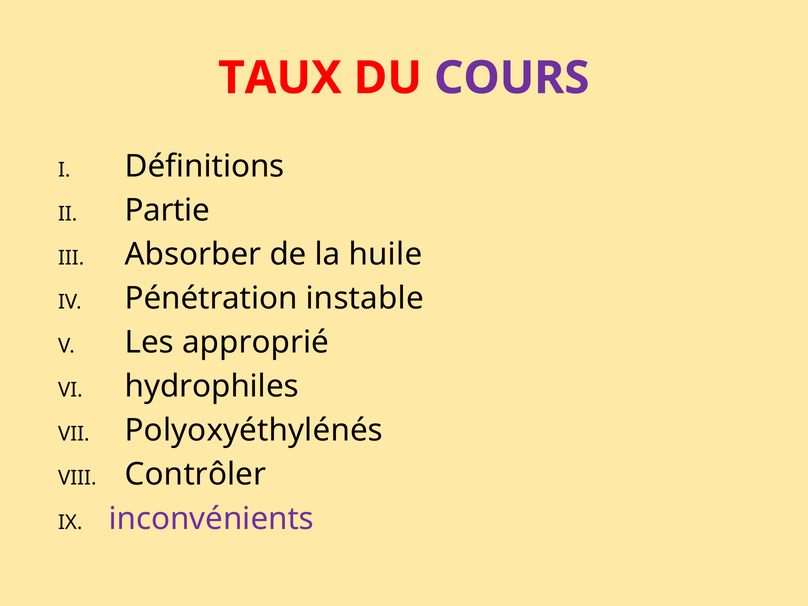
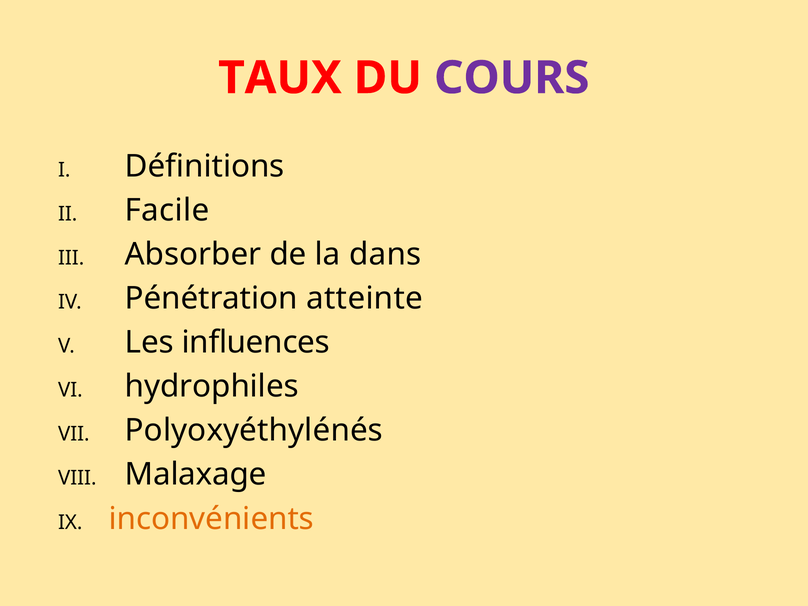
Partie: Partie -> Facile (167, 210)
huile: huile -> dans (385, 254)
instable: instable -> atteinte (365, 299)
approprié: approprié -> influences (256, 343)
Contrôler: Contrôler -> Malaxage (196, 475)
inconvénients colour: purple -> orange (211, 519)
